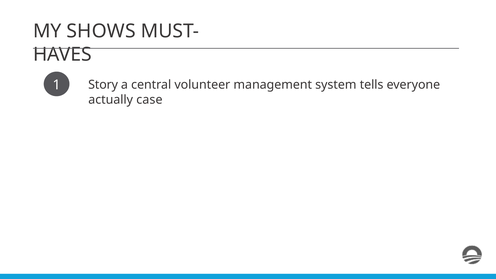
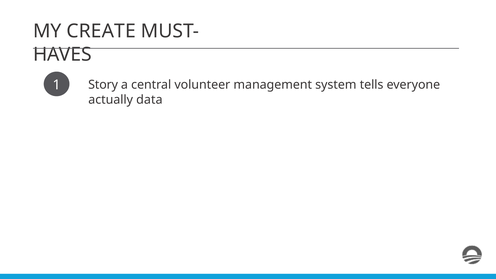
SHOWS: SHOWS -> CREATE (101, 31)
case: case -> data (149, 100)
